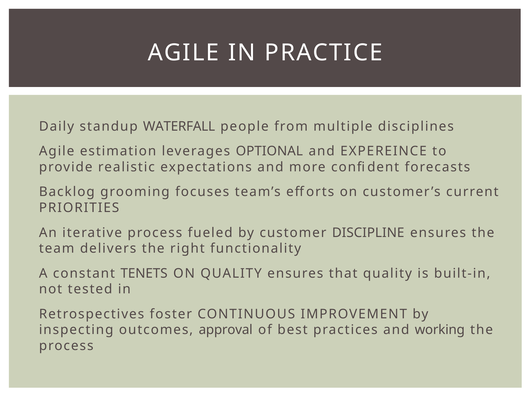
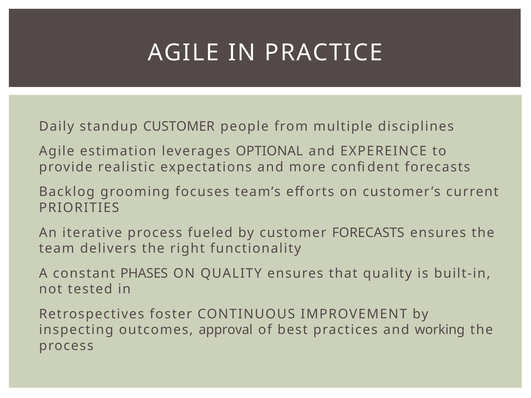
standup WATERFALL: WATERFALL -> CUSTOMER (179, 127)
customer DISCIPLINE: DISCIPLINE -> FORECASTS (368, 233)
TENETS: TENETS -> PHASES (144, 273)
